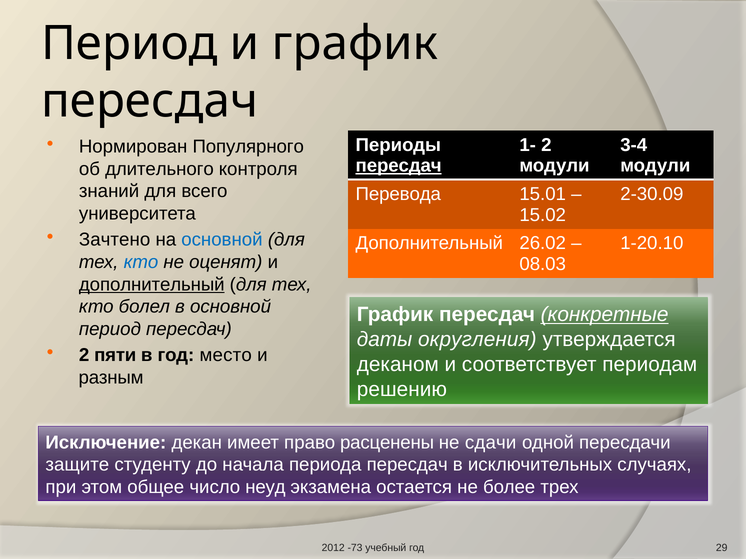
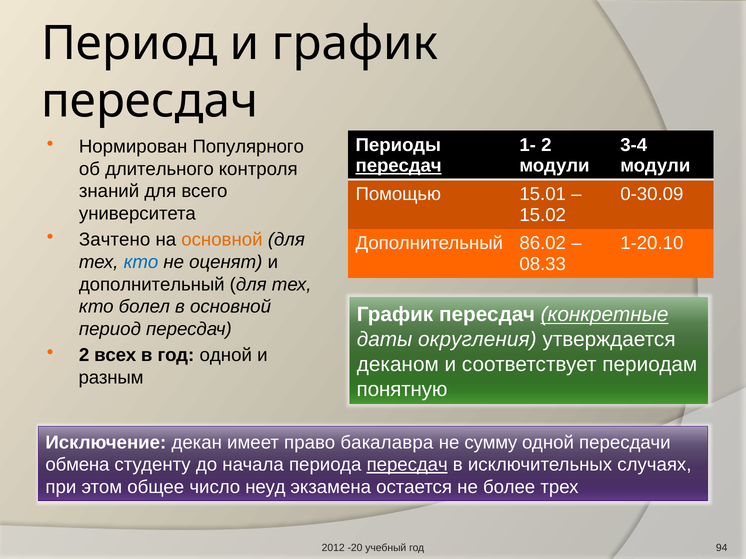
Перевода: Перевода -> Помощью (398, 194)
2-30.09: 2-30.09 -> 0-30.09 (652, 194)
основной colour: blue -> orange (222, 240)
26.02: 26.02 -> 86.02 (543, 244)
08.03: 08.03 -> 08.33 (543, 264)
дополнительный underline: present -> none (152, 285)
пяти: пяти -> всех (115, 356)
год место: место -> одной (226, 356)
решению: решению -> понятную (402, 390)
расценены: расценены -> бакалавра (387, 443)
сдачи: сдачи -> сумму (491, 443)
защите: защите -> обмена (77, 465)
пересдач underline: none -> present (407, 465)
-73: -73 -> -20 (355, 548)
29: 29 -> 94 (722, 548)
